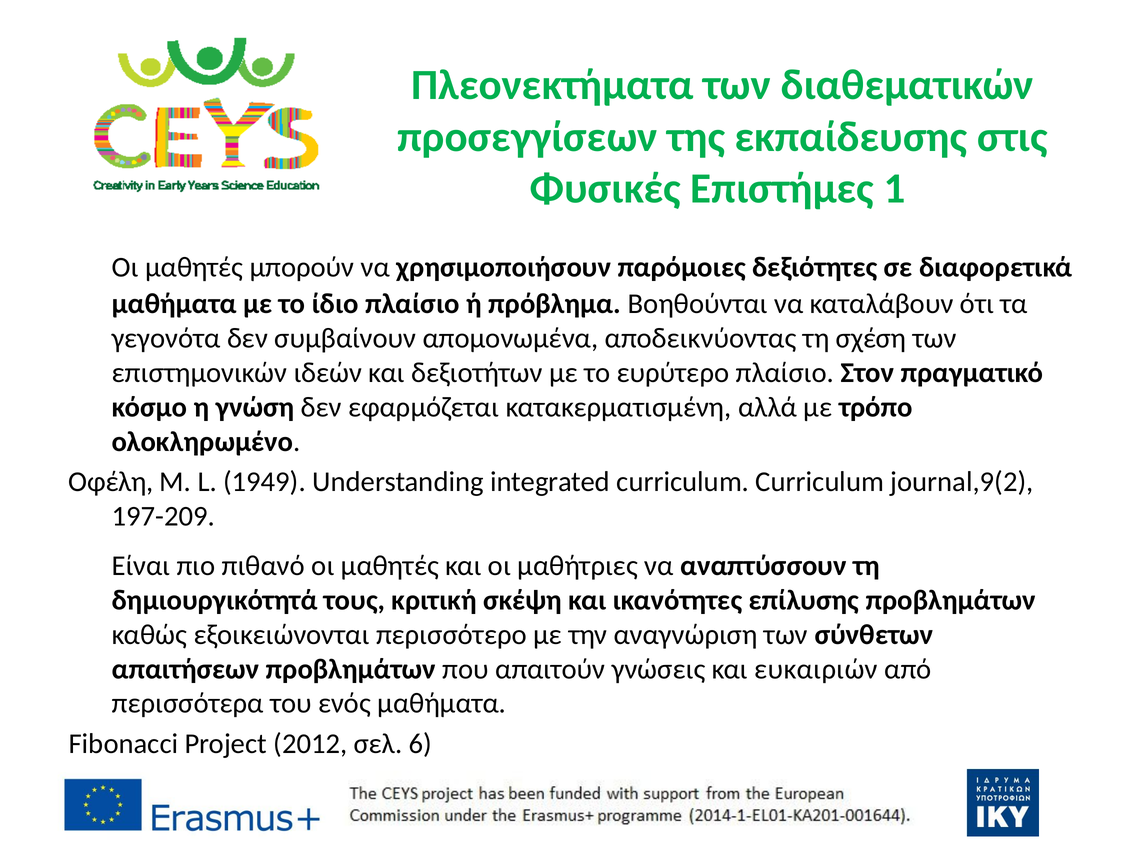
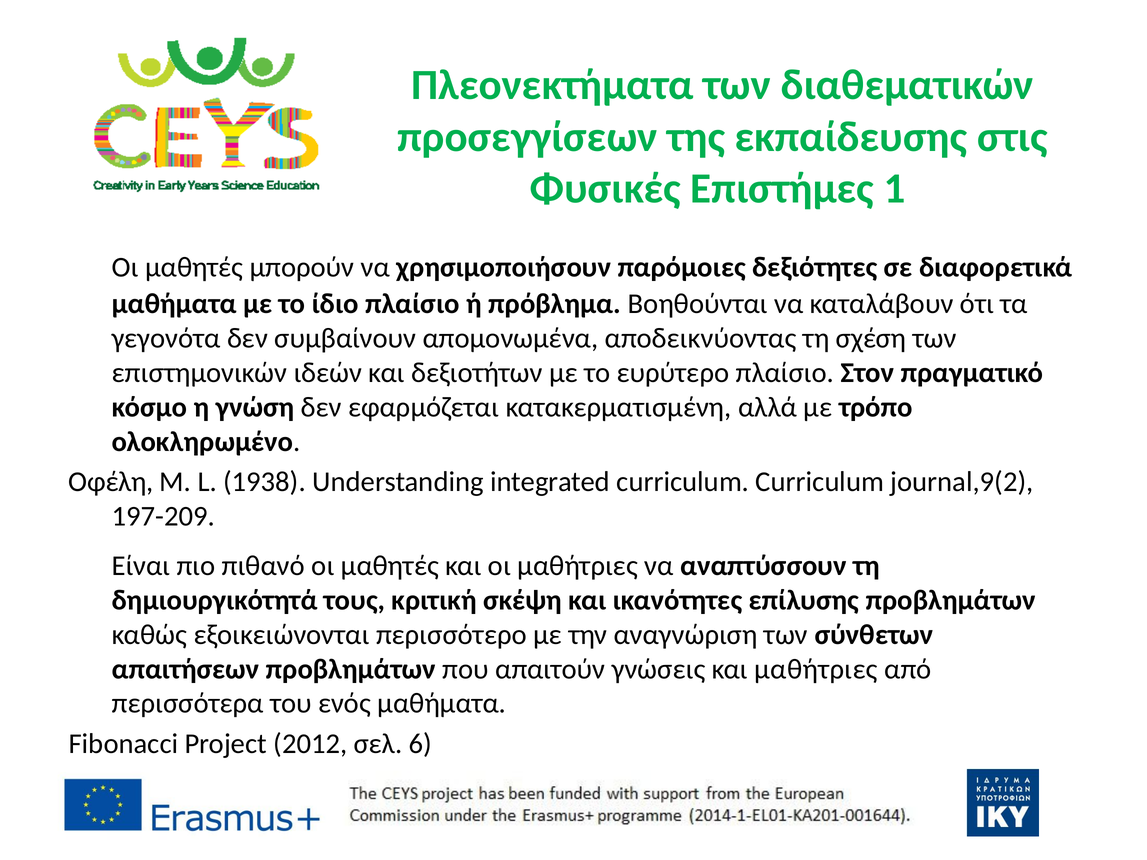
1949: 1949 -> 1938 (265, 482)
και ευκαιριών: ευκαιριών -> μαθήτριες (816, 669)
